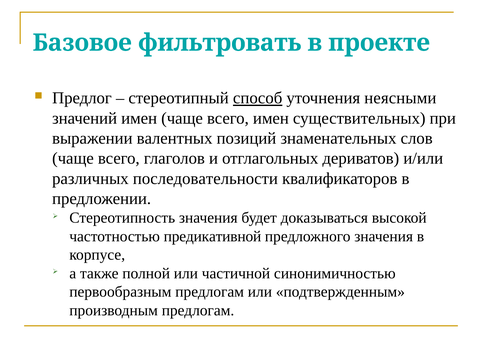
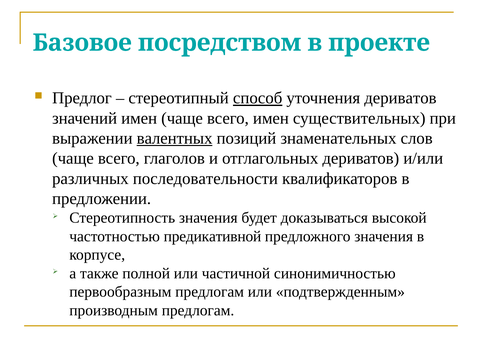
фильтровать: фильтровать -> посредством (220, 43)
уточнения неясными: неясными -> дериватов (400, 98)
валентных underline: none -> present (175, 138)
